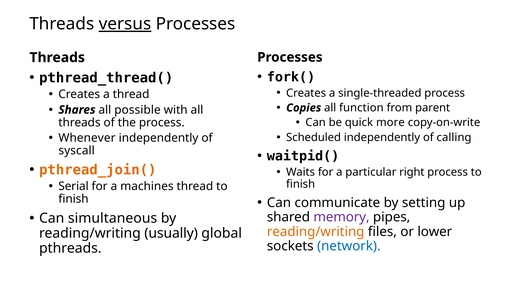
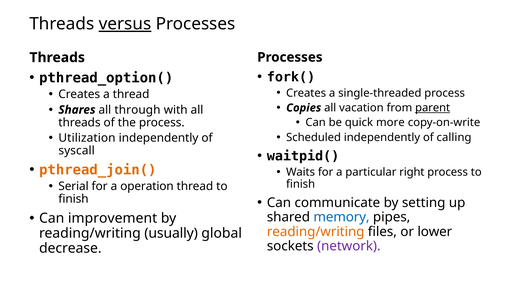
pthread_thread(: pthread_thread( -> pthread_option( (106, 78)
function: function -> vacation (361, 108)
parent underline: none -> present (433, 108)
possible: possible -> through (137, 110)
Whenever: Whenever -> Utilization (87, 138)
machines: machines -> operation (147, 186)
simultaneous: simultaneous -> improvement (113, 218)
memory colour: purple -> blue (342, 217)
network colour: blue -> purple (349, 246)
pthreads: pthreads -> decrease (70, 248)
